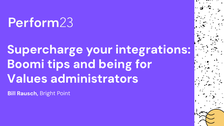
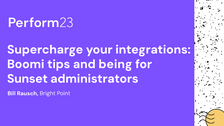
Values: Values -> Sunset (27, 79)
